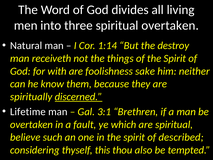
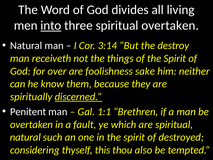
into underline: none -> present (51, 25)
1:14: 1:14 -> 3:14 (107, 45)
with: with -> over (57, 71)
Lifetime: Lifetime -> Penitent (28, 112)
3:1: 3:1 -> 1:1 (104, 112)
believe: believe -> natural (25, 137)
described: described -> destroyed (181, 137)
